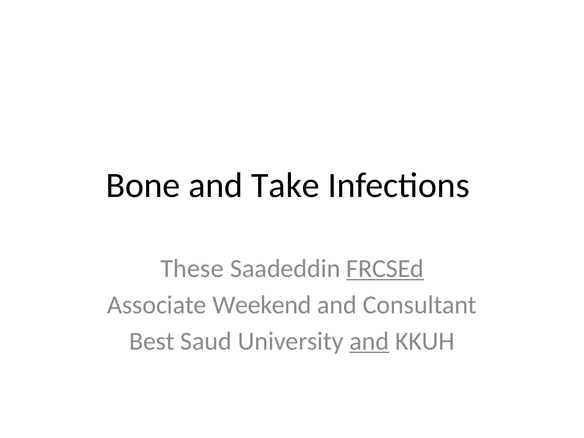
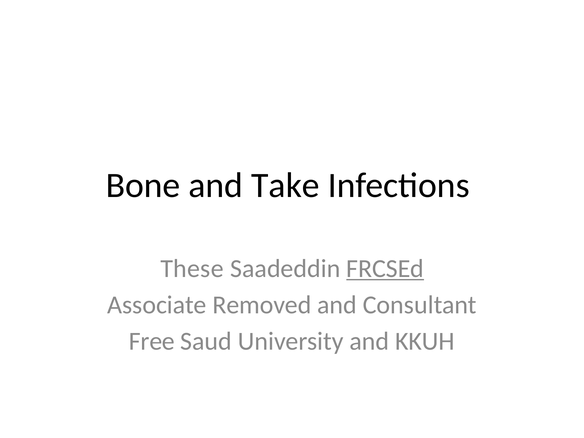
Weekend: Weekend -> Removed (262, 305)
Best: Best -> Free (152, 341)
and underline: present -> none (369, 341)
